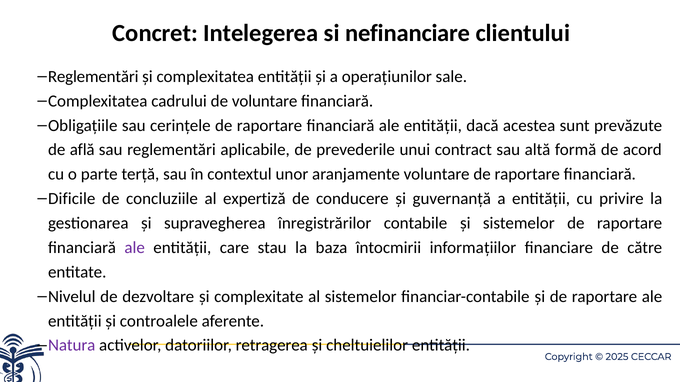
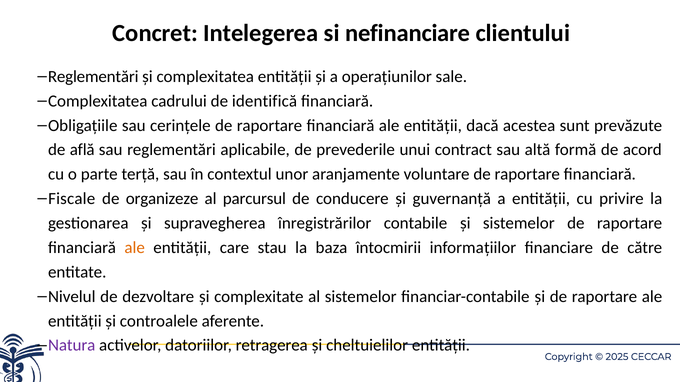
de voluntare: voluntare -> identifică (265, 101)
Dificile: Dificile -> Fiscale (72, 199)
concluziile: concluziile -> organizeze (162, 199)
expertiză: expertiză -> parcursul (254, 199)
ale colour: purple -> orange (135, 248)
